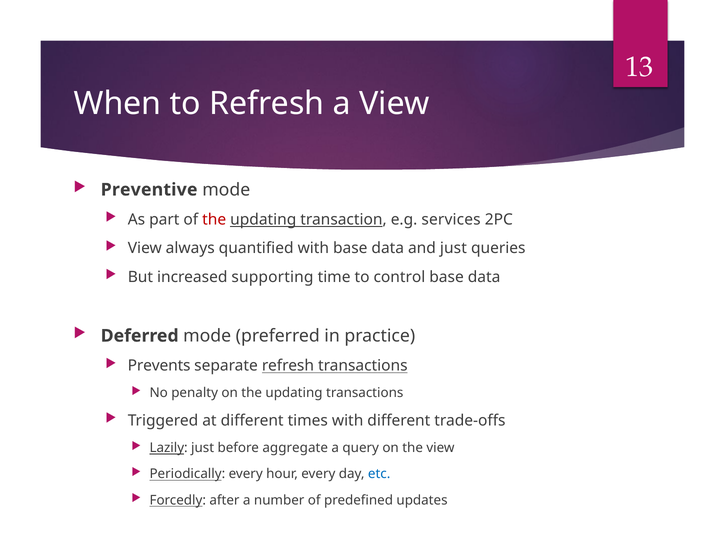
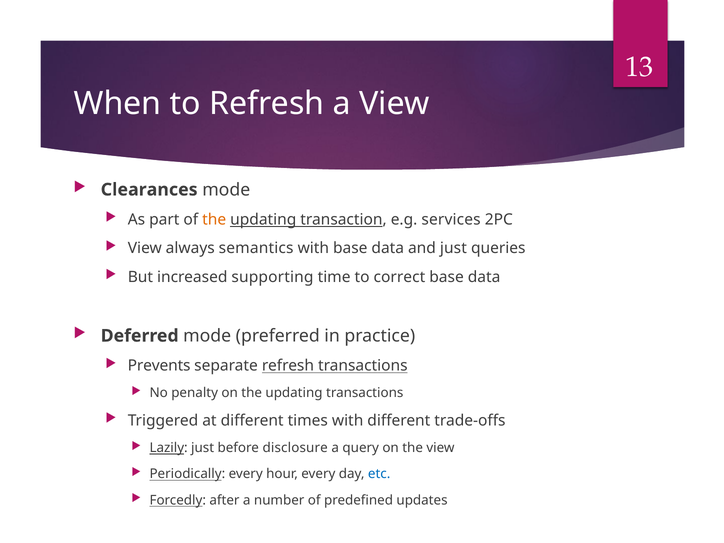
Preventive: Preventive -> Clearances (149, 190)
the colour: red -> orange (214, 220)
quantified: quantified -> semantics (256, 248)
control: control -> correct (399, 277)
aggregate: aggregate -> disclosure (295, 448)
